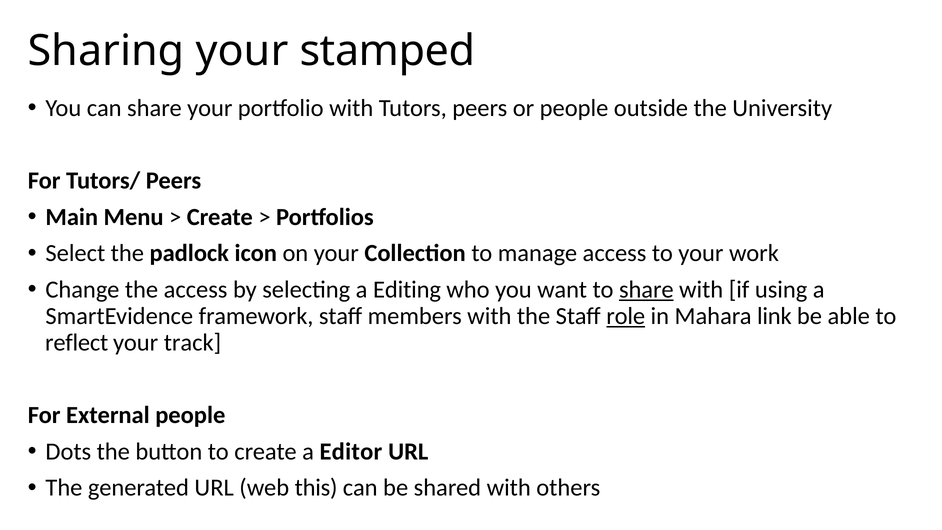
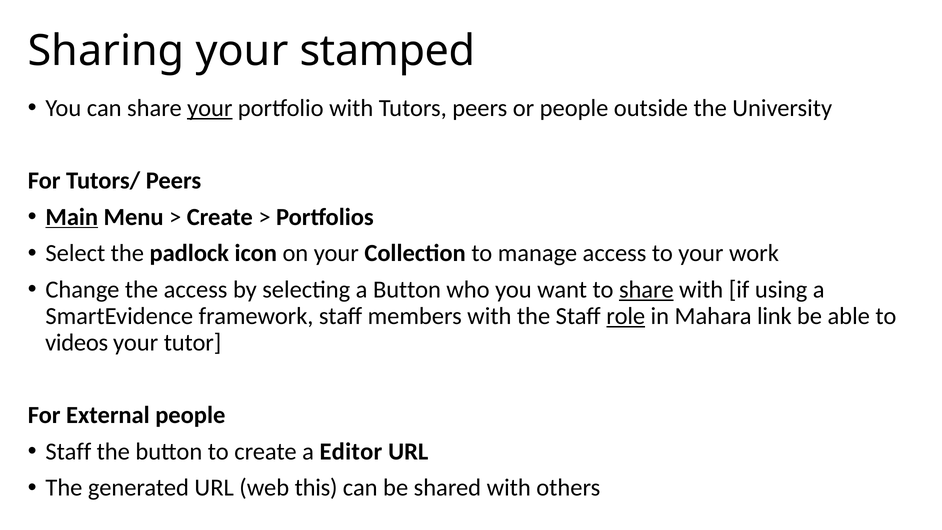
your underline: none -> present (210, 108)
Main underline: none -> present (72, 217)
a Editing: Editing -> Button (407, 289)
reflect: reflect -> videos (77, 342)
track: track -> tutor (193, 342)
Dots: Dots -> Staff (68, 451)
